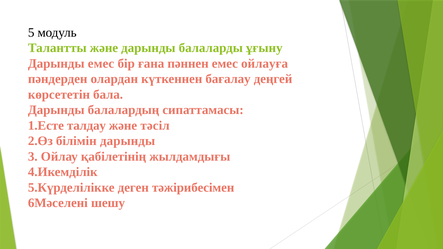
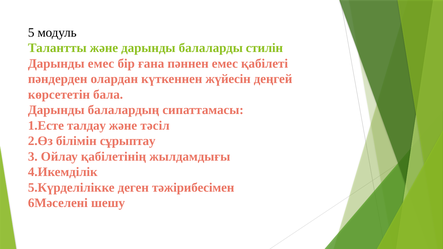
ұғыну: ұғыну -> стилін (264, 48)
ойлауға: ойлауға -> қабілеті (265, 63)
бағалау: бағалау -> жүйесін (228, 79)
білімін дарынды: дарынды -> сұрыптау (128, 141)
